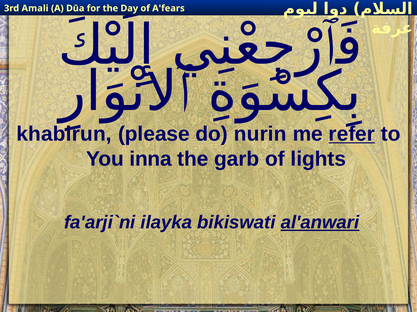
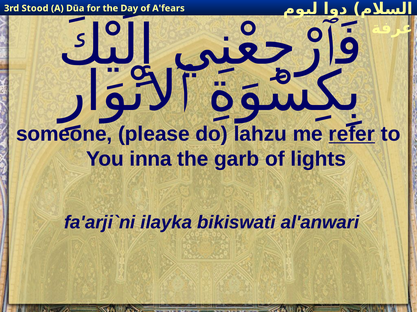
Amali: Amali -> Stood (35, 8)
khabirun: khabirun -> someone (64, 134)
nurin: nurin -> lahzu (260, 134)
al'anwari underline: present -> none (320, 223)
